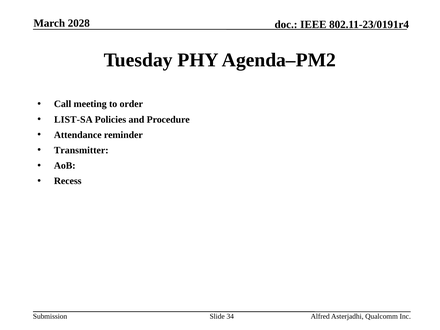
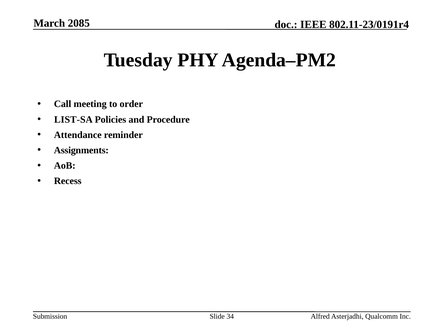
2028: 2028 -> 2085 (79, 23)
Transmitter: Transmitter -> Assignments (81, 150)
